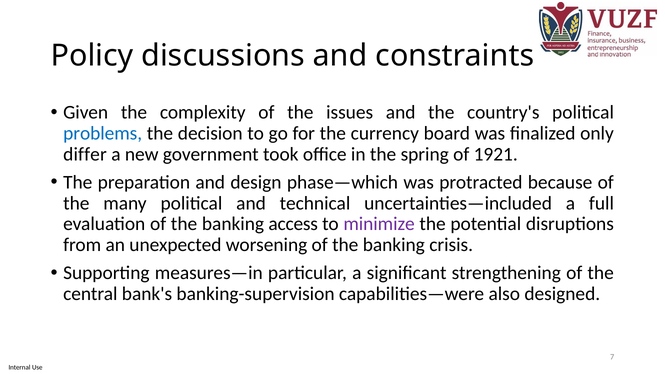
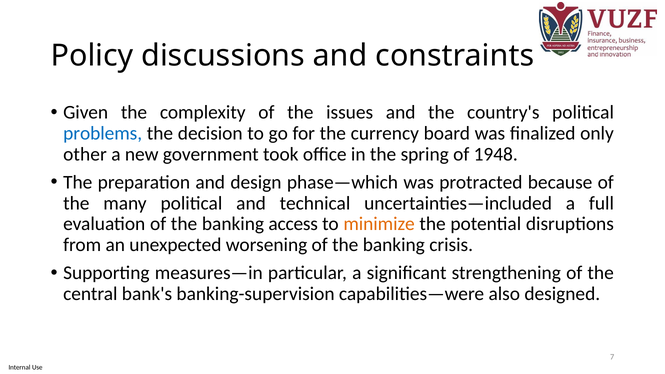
differ: differ -> other (85, 154)
1921: 1921 -> 1948 (496, 154)
minimize colour: purple -> orange (379, 224)
